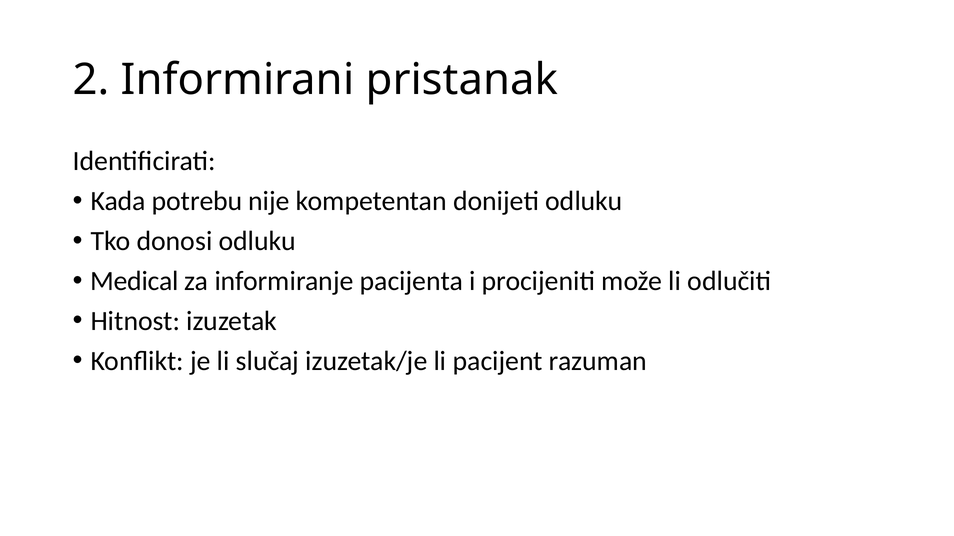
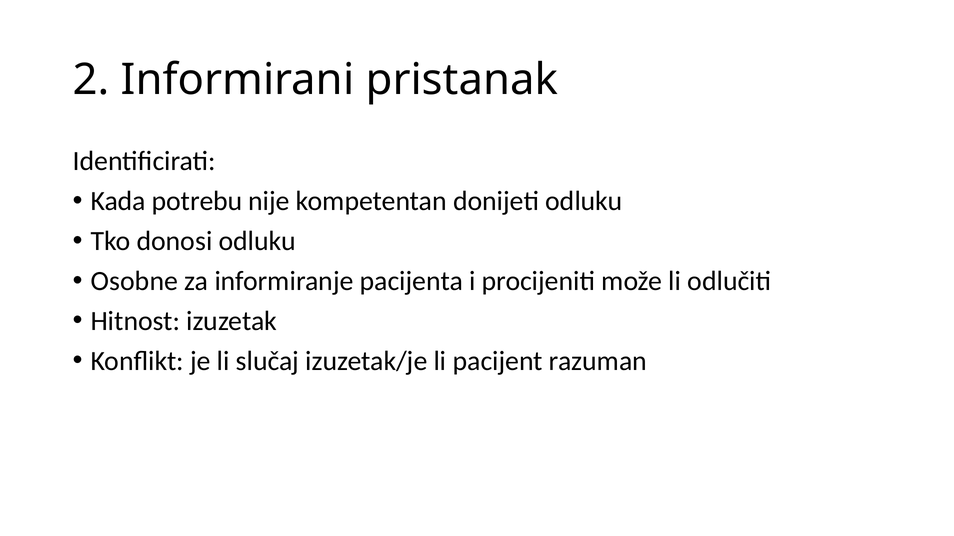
Medical: Medical -> Osobne (134, 281)
